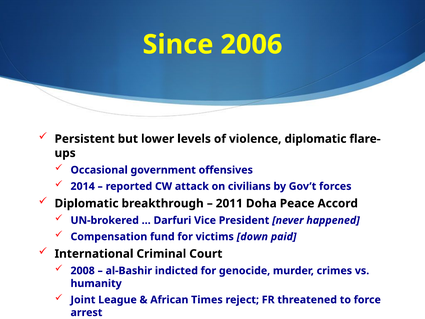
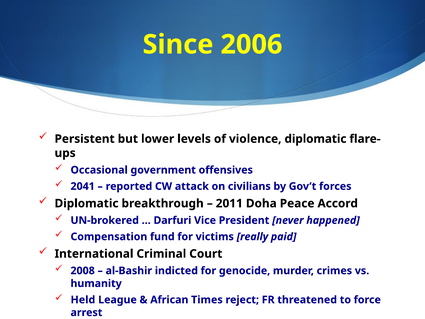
2014: 2014 -> 2041 (83, 186)
down: down -> really (252, 237)
Joint: Joint -> Held (83, 300)
